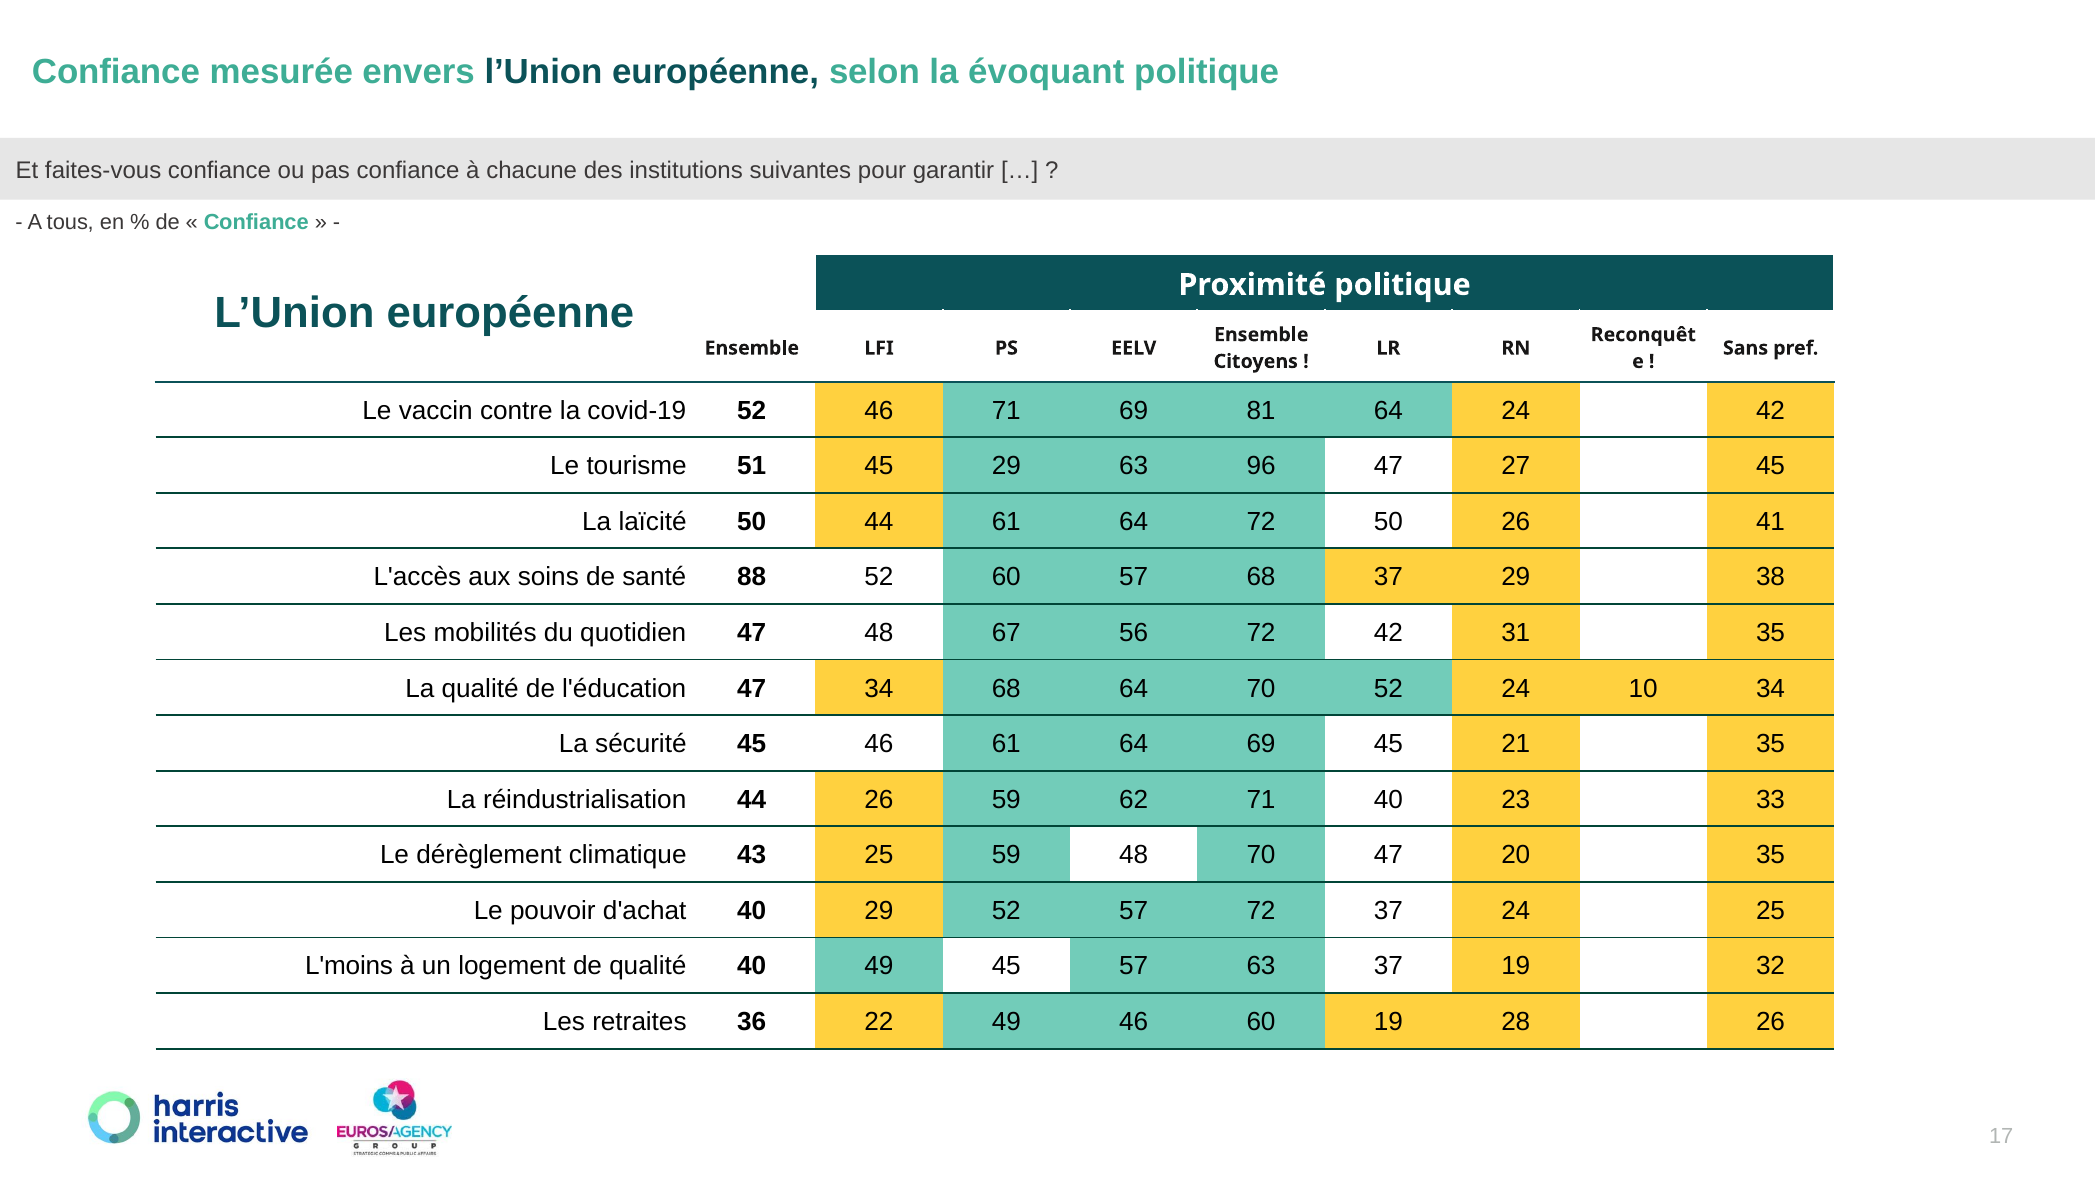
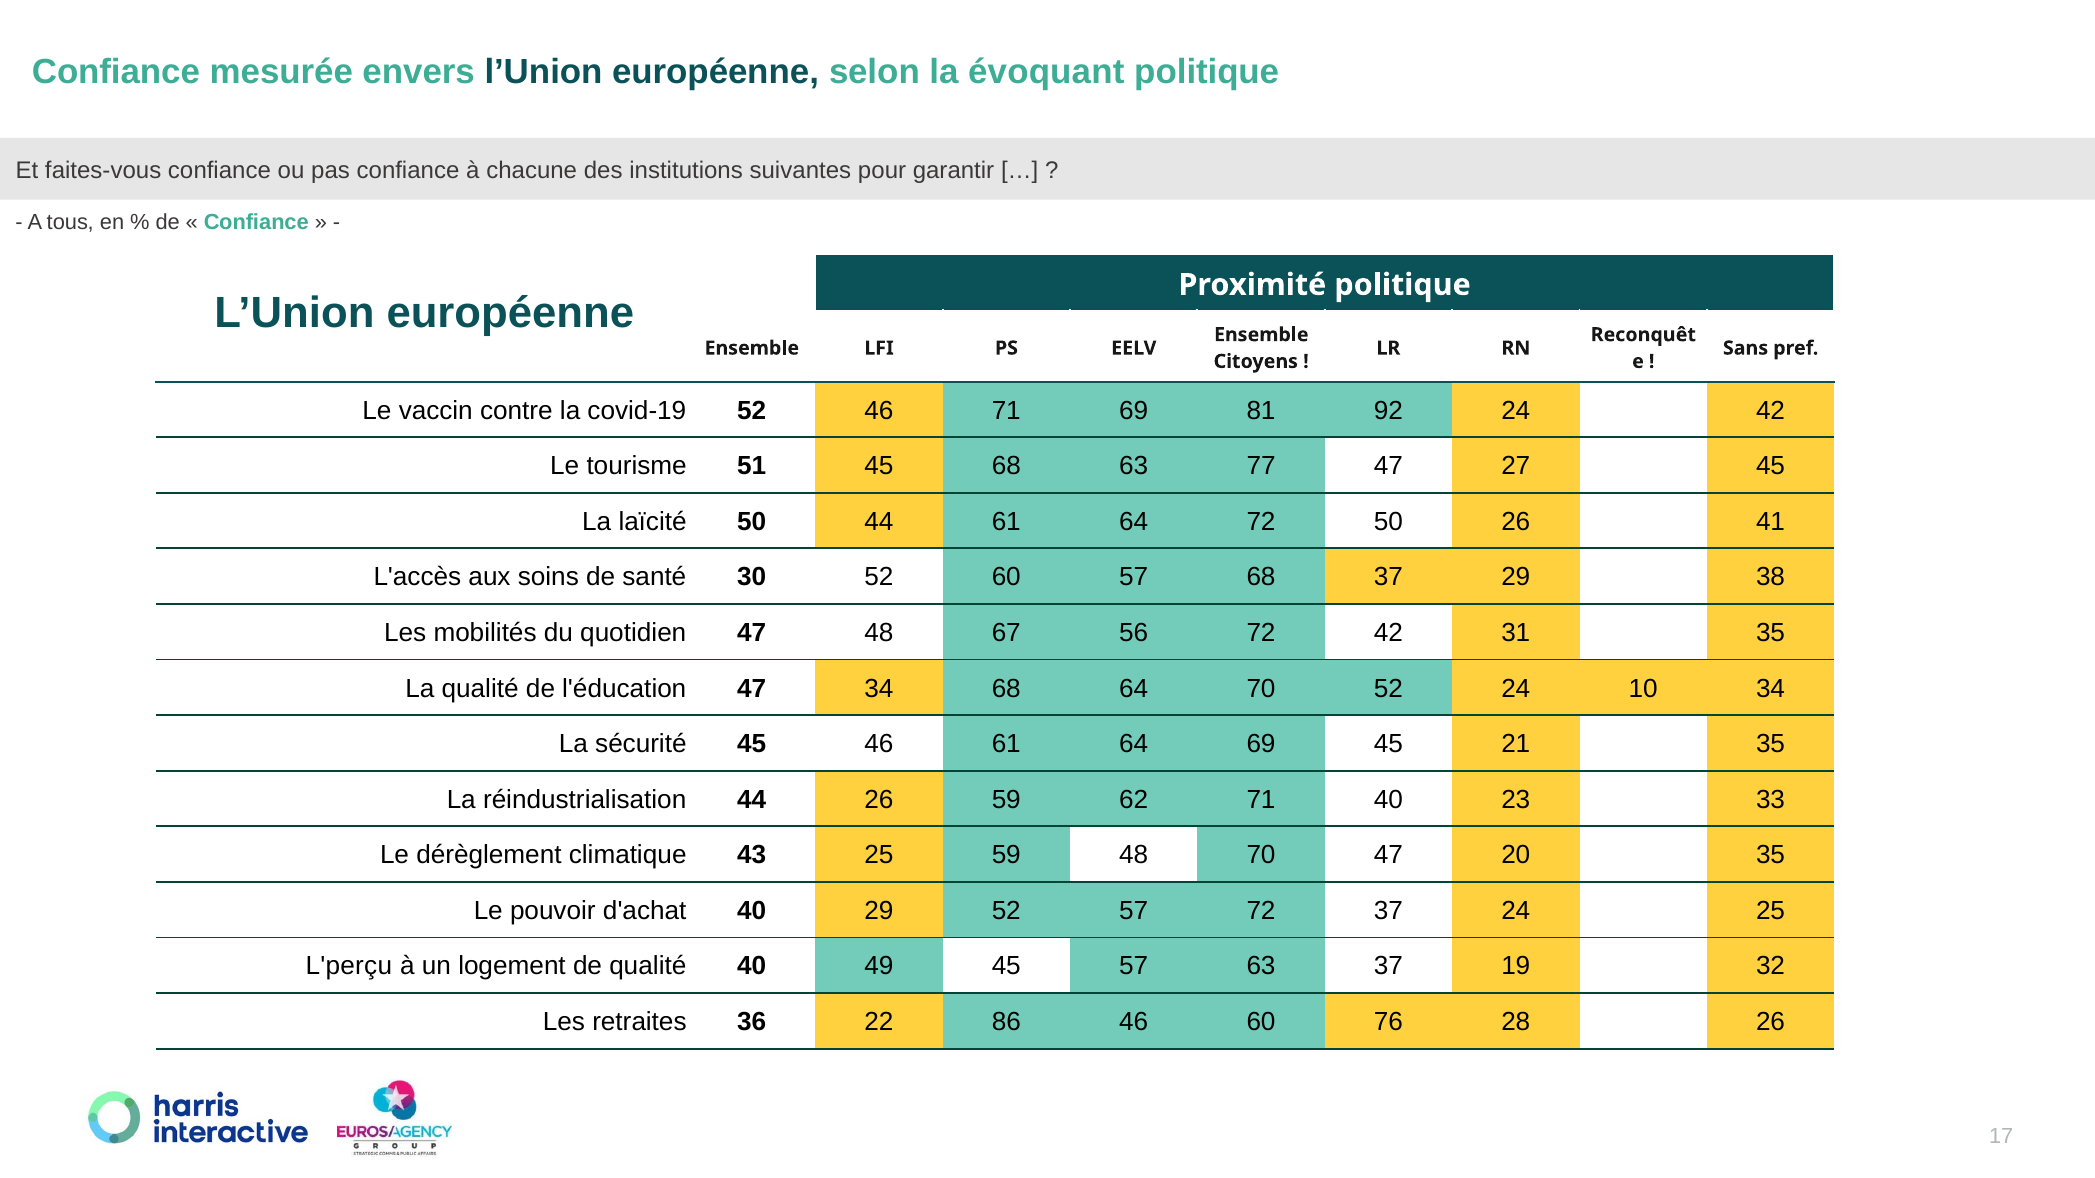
81 64: 64 -> 92 (1388, 411)
45 29: 29 -> 68 (1006, 466)
96: 96 -> 77 (1261, 466)
88: 88 -> 30 (752, 577)
L'moins: L'moins -> L'perçu (349, 967)
22 49: 49 -> 86 (1006, 1022)
60 19: 19 -> 76 (1388, 1022)
